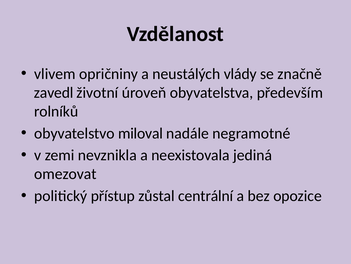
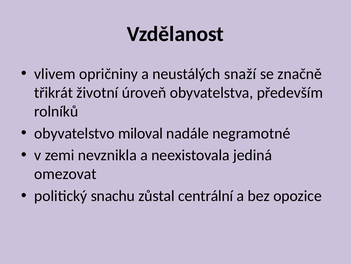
vlády: vlády -> snaží (240, 74)
zavedl: zavedl -> třikrát (54, 92)
přístup: přístup -> snachu (113, 195)
